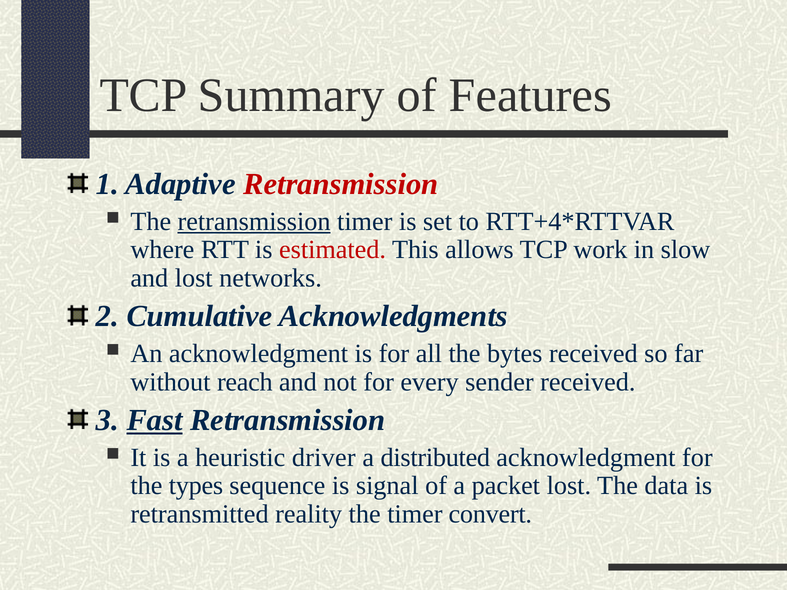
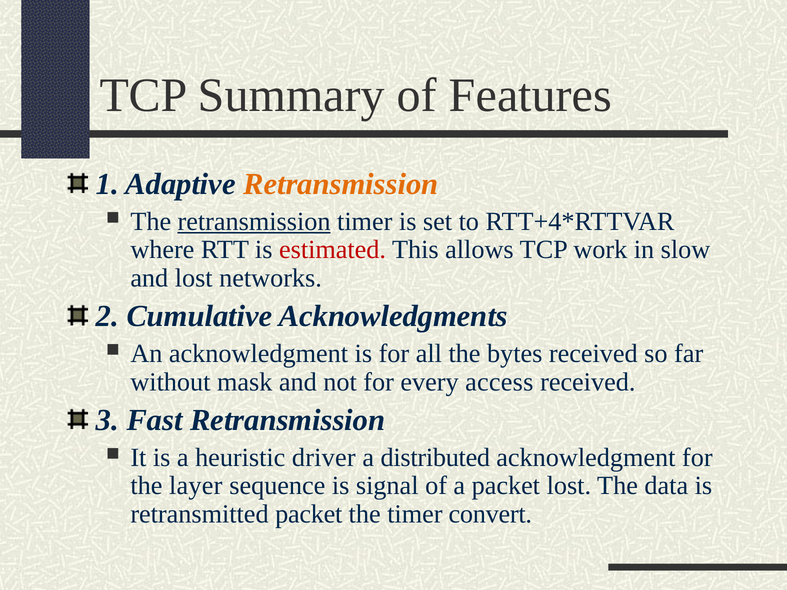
Retransmission colour: red -> orange (341, 184)
reach: reach -> mask (245, 382)
sender: sender -> access (499, 382)
Fast underline: present -> none (155, 420)
types: types -> layer (196, 486)
retransmitted reality: reality -> packet (309, 514)
